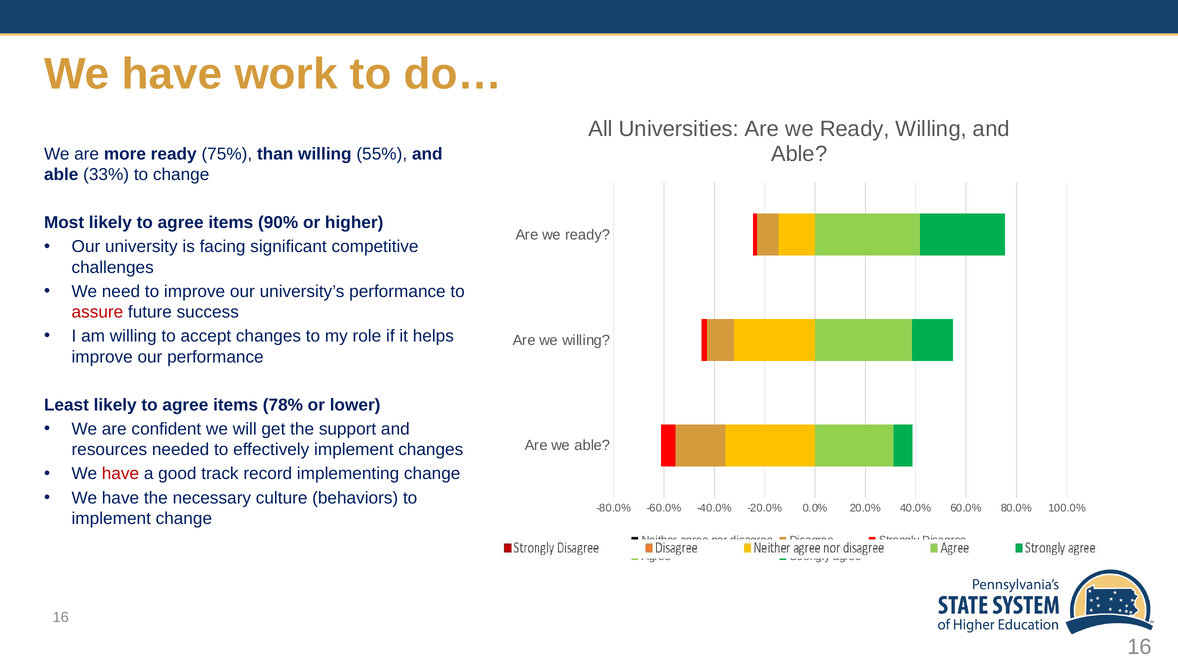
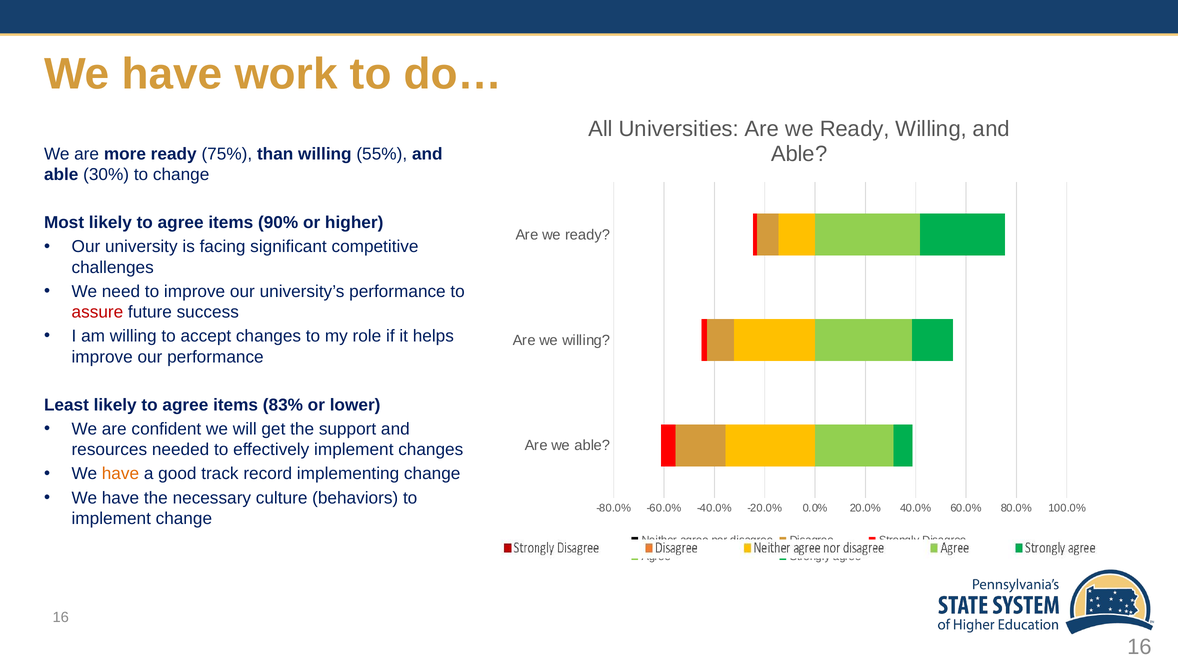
33%: 33% -> 30% (106, 174)
78%: 78% -> 83% (283, 405)
have colour: red -> orange (120, 474)
